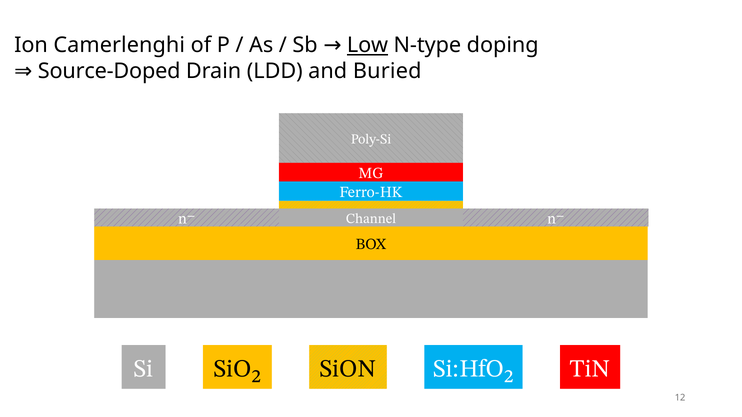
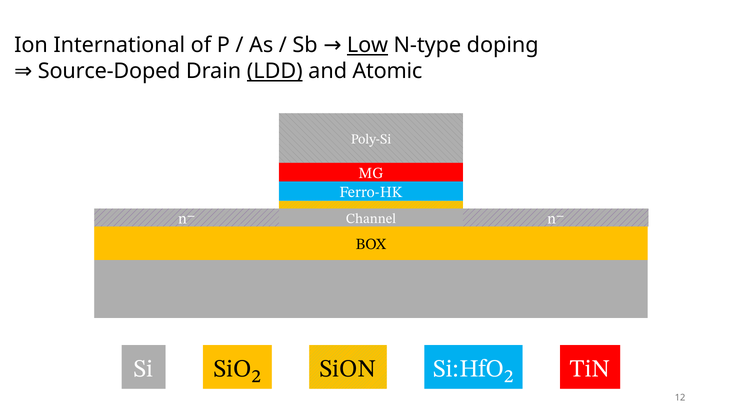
Camerlenghi: Camerlenghi -> International (119, 45)
LDD underline: none -> present (275, 71)
Buried: Buried -> Atomic (387, 71)
